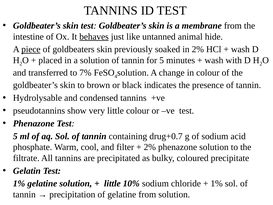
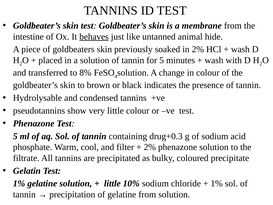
piece underline: present -> none (31, 49)
7%: 7% -> 8% (85, 73)
drug+0.7: drug+0.7 -> drug+0.3 (166, 136)
